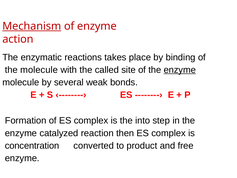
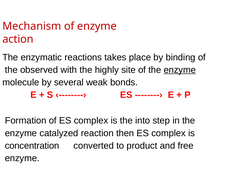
Mechanism underline: present -> none (32, 26)
the molecule: molecule -> observed (39, 70)
called: called -> highly (107, 70)
